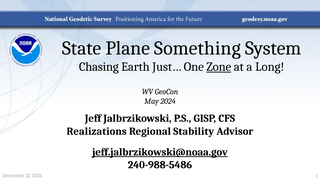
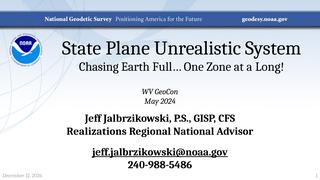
Something: Something -> Unrealistic (198, 48)
Just…: Just… -> Full… (167, 67)
Zone underline: present -> none (219, 67)
Stability: Stability -> National (194, 131)
